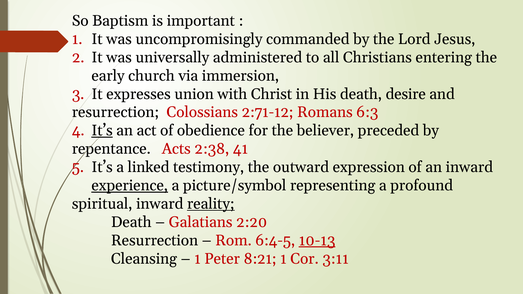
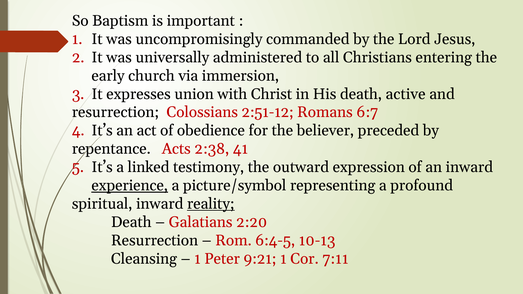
desire: desire -> active (406, 94)
2:71-12: 2:71-12 -> 2:51-12 (268, 112)
6:3: 6:3 -> 6:7 (367, 112)
It’s underline: present -> none (102, 131)
10-13 underline: present -> none (317, 241)
8:21: 8:21 -> 9:21 (260, 259)
3:11: 3:11 -> 7:11 (336, 259)
